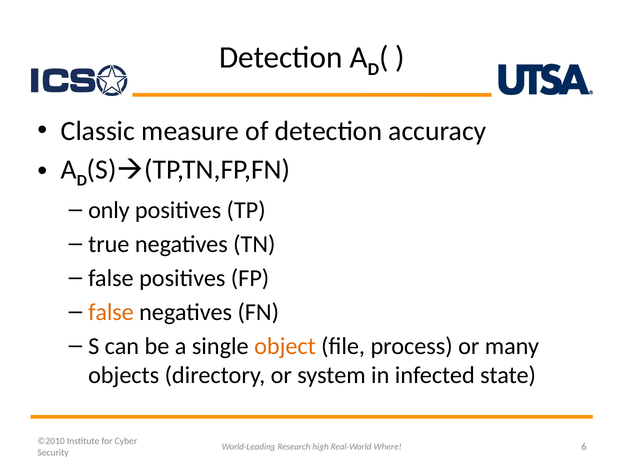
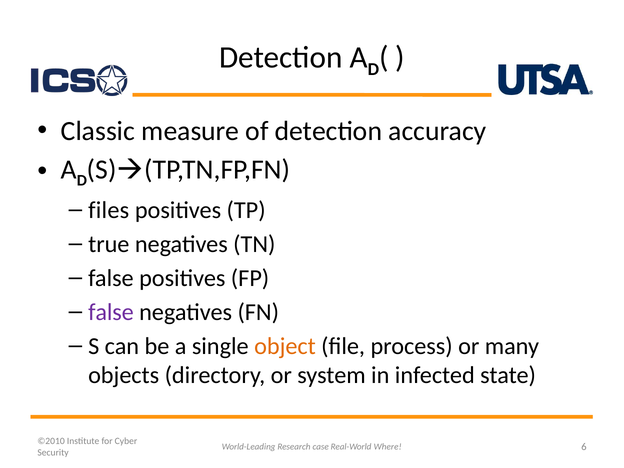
only: only -> files (109, 210)
false colour: orange -> purple (111, 312)
high: high -> case (321, 447)
